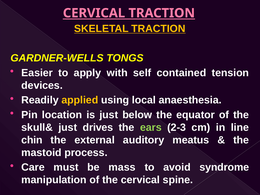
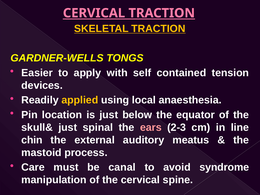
drives: drives -> spinal (98, 127)
ears colour: light green -> pink (151, 127)
mass: mass -> canal (122, 167)
